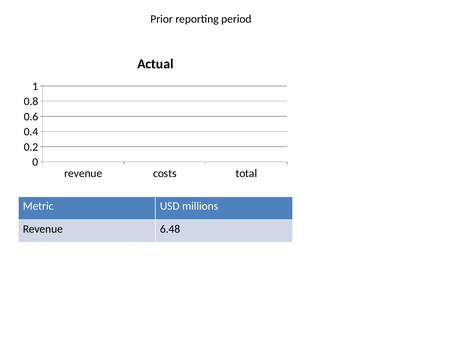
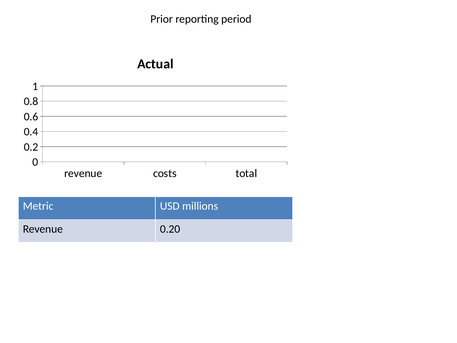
6.48: 6.48 -> 0.20 (170, 229)
